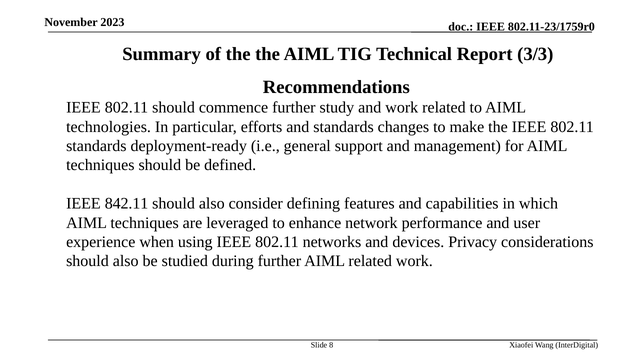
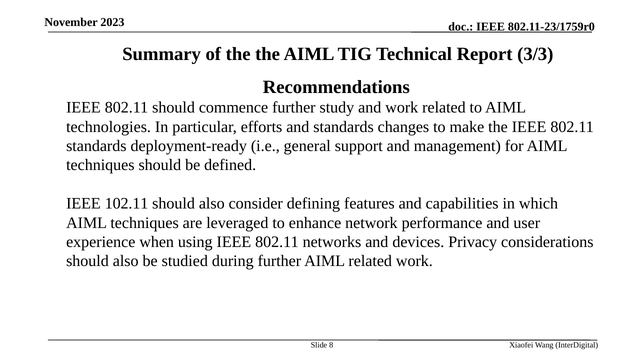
842.11: 842.11 -> 102.11 (127, 204)
